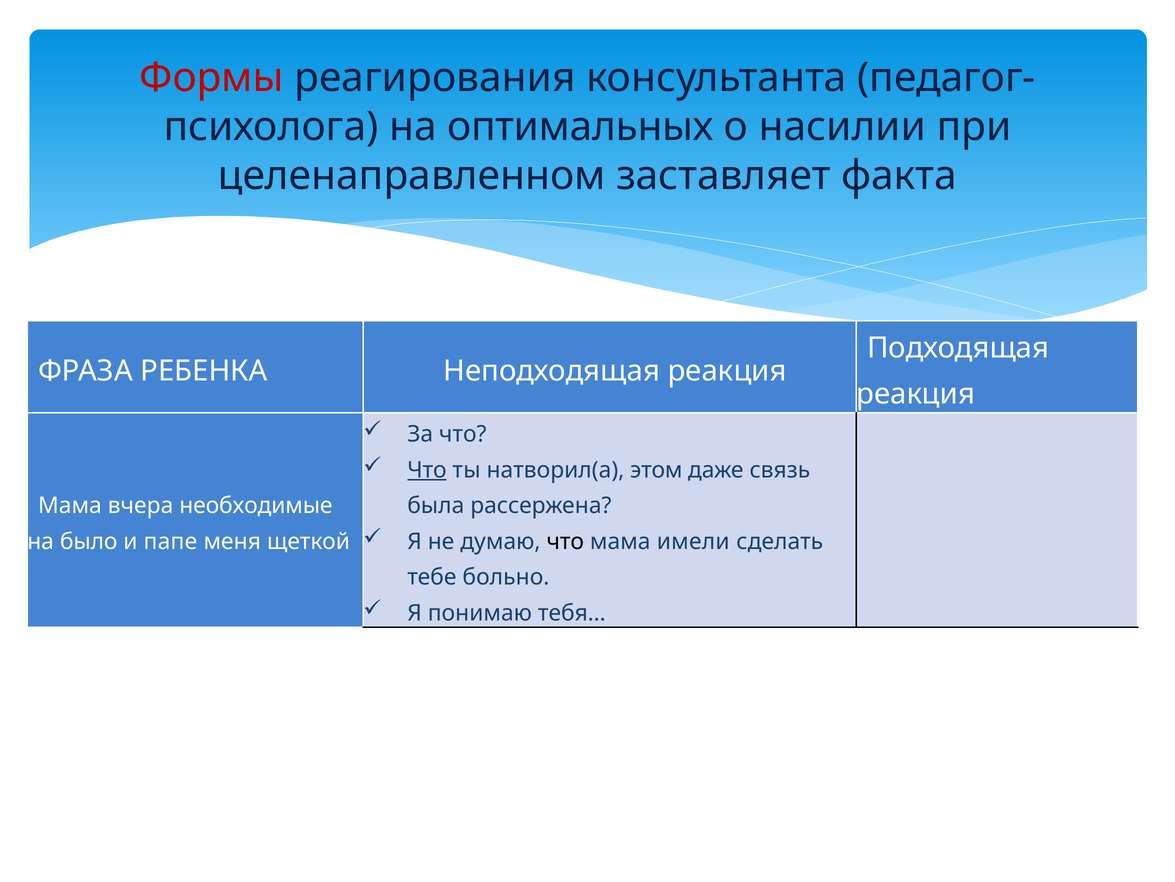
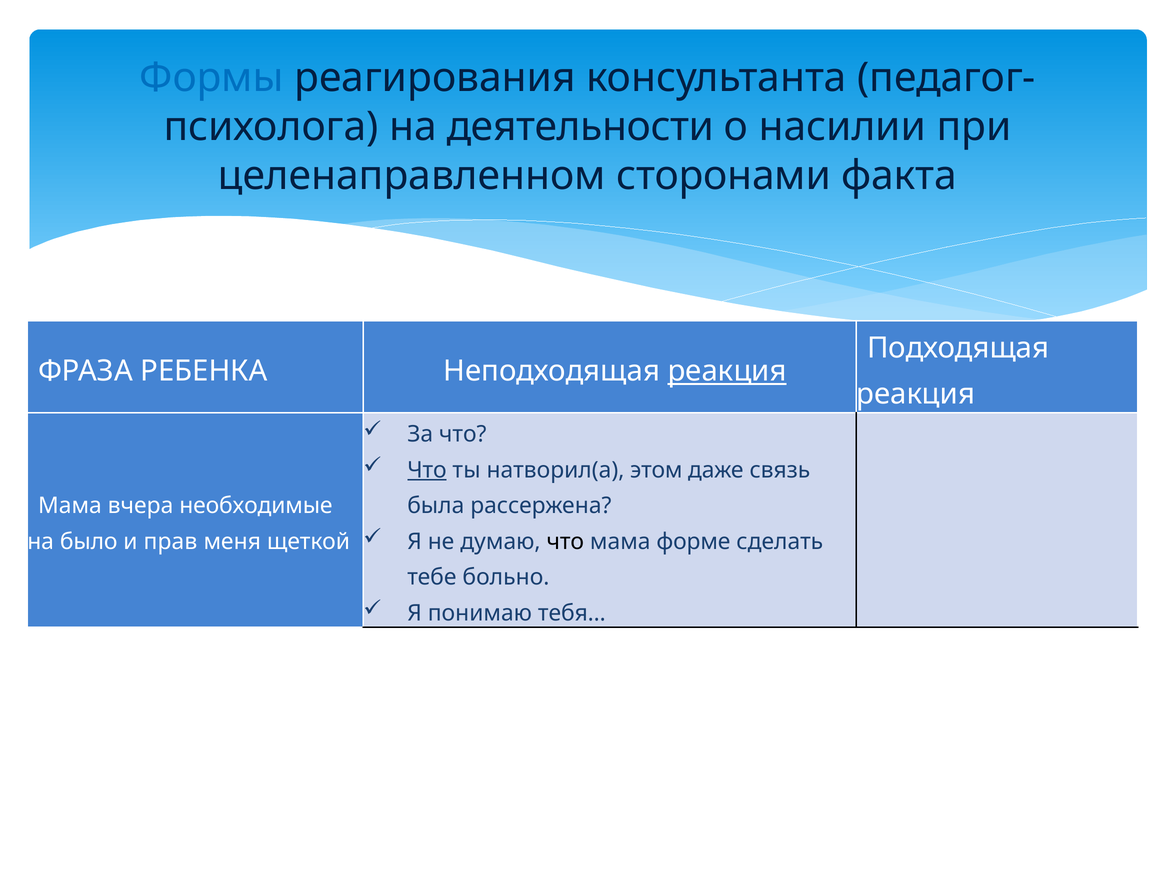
Формы colour: red -> blue (212, 78)
оптимальных: оптимальных -> деятельности (580, 127)
заставляет: заставляет -> сторонами (724, 176)
реакция underline: none -> present (727, 371)
имели: имели -> форме (693, 541)
папе: папе -> прав (170, 541)
